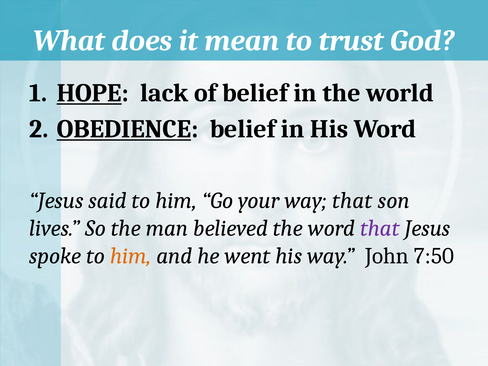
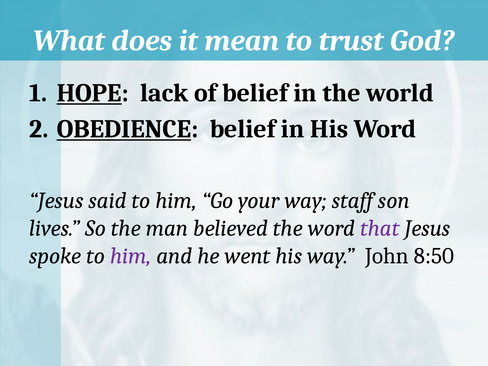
way that: that -> staff (352, 201)
him colour: orange -> purple (131, 256)
7:50: 7:50 -> 8:50 (434, 256)
